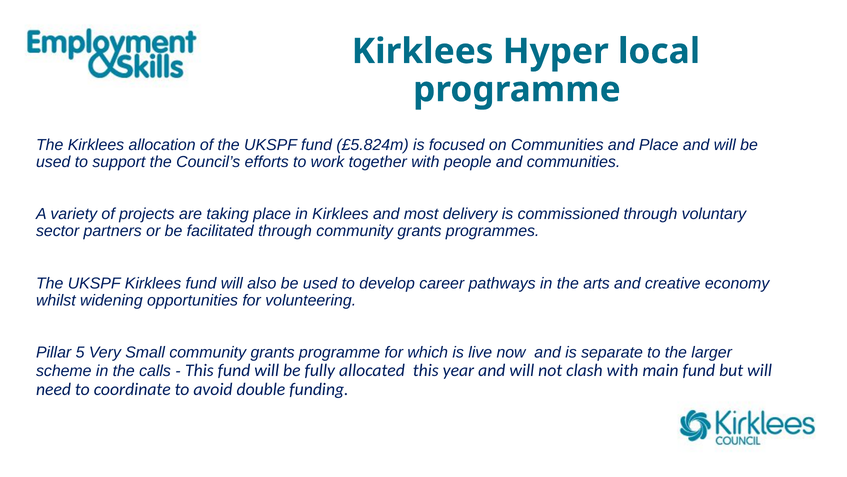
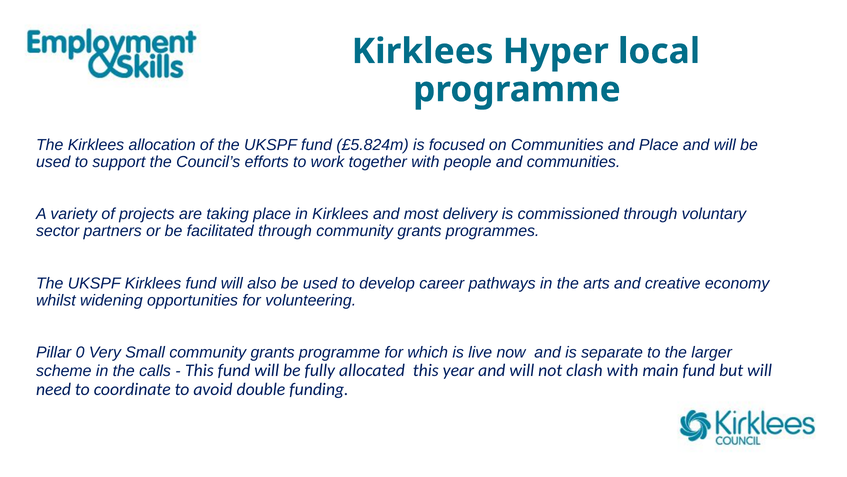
5: 5 -> 0 (80, 352)
